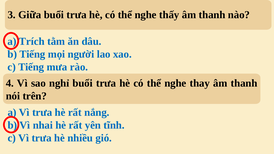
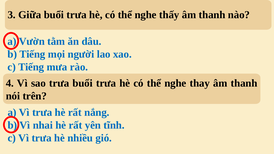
Trích: Trích -> Vườn (32, 41)
sao nghỉ: nghỉ -> trưa (59, 83)
